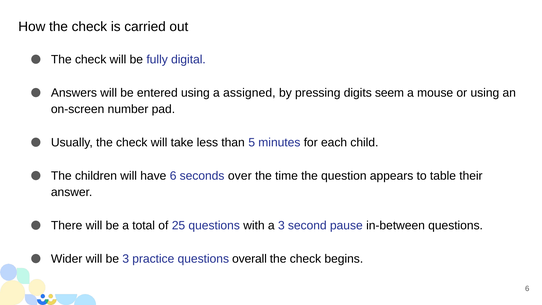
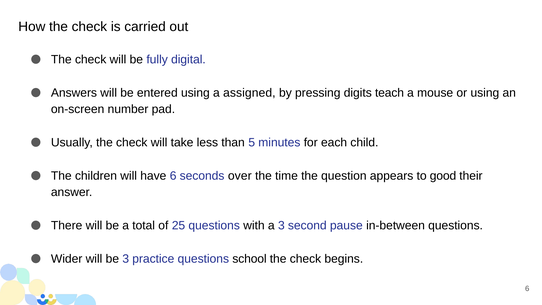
seem: seem -> teach (389, 93)
table: table -> good (443, 176)
overall: overall -> school (249, 259)
